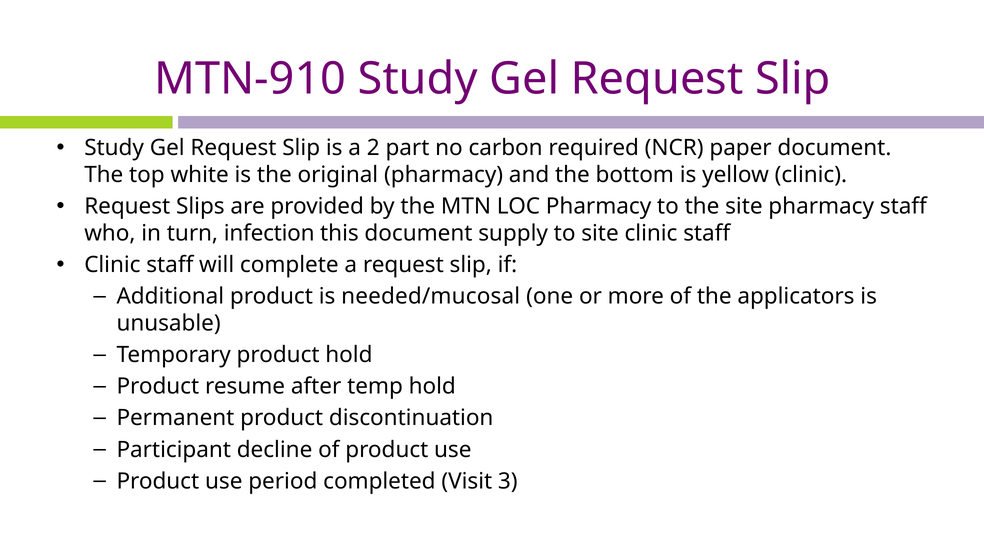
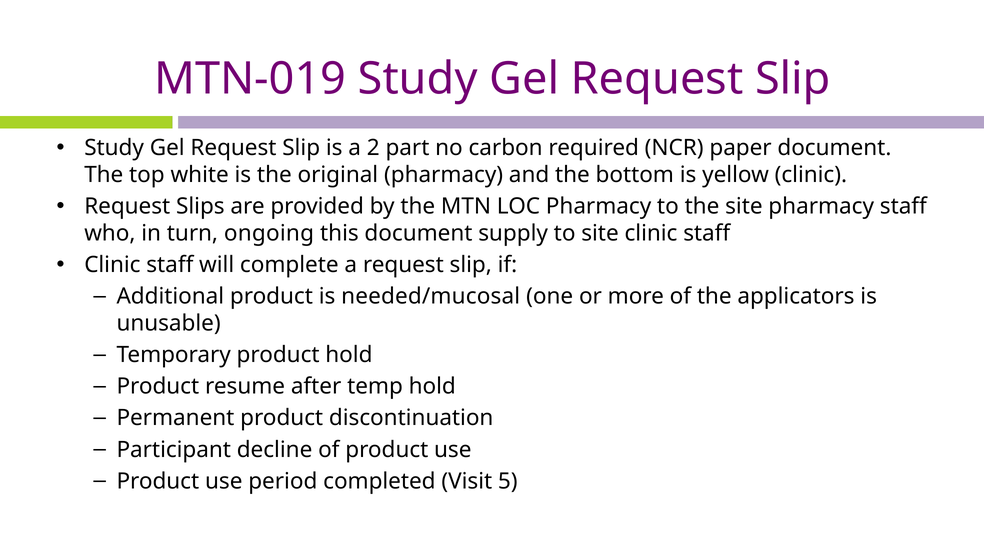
MTN-910: MTN-910 -> MTN-019 (250, 79)
infection: infection -> ongoing (269, 234)
3: 3 -> 5 (508, 482)
